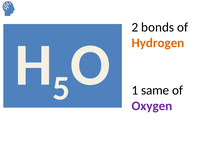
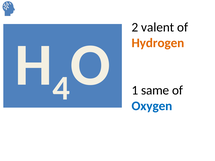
bonds: bonds -> valent (158, 27)
5: 5 -> 4 (61, 88)
Oxygen colour: purple -> blue (152, 106)
